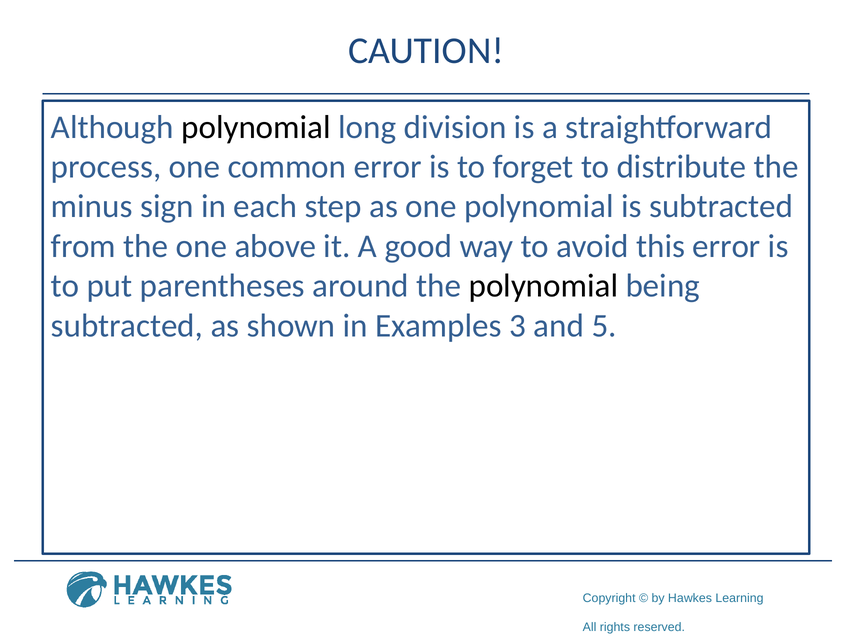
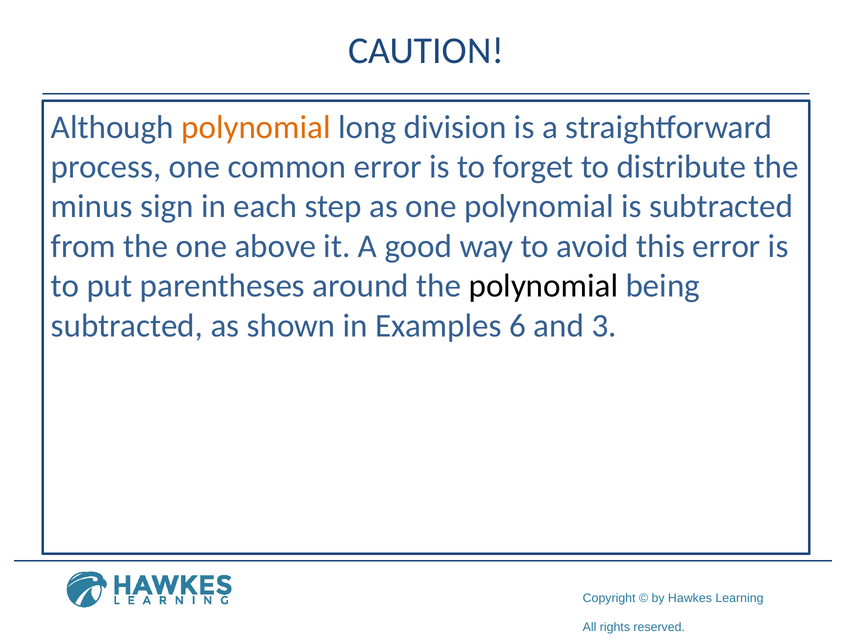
polynomial colour: black -> orange (256, 127)
3: 3 -> 6 (518, 326)
5: 5 -> 3 (604, 326)
